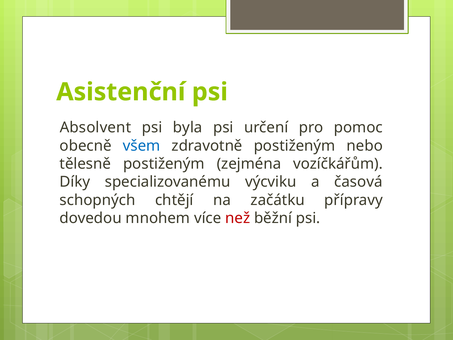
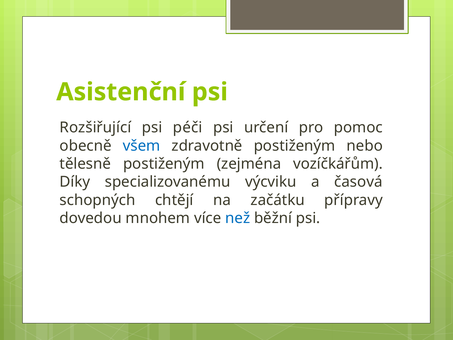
Absolvent: Absolvent -> Rozšiřující (95, 128)
byla: byla -> péči (188, 128)
než colour: red -> blue (238, 218)
